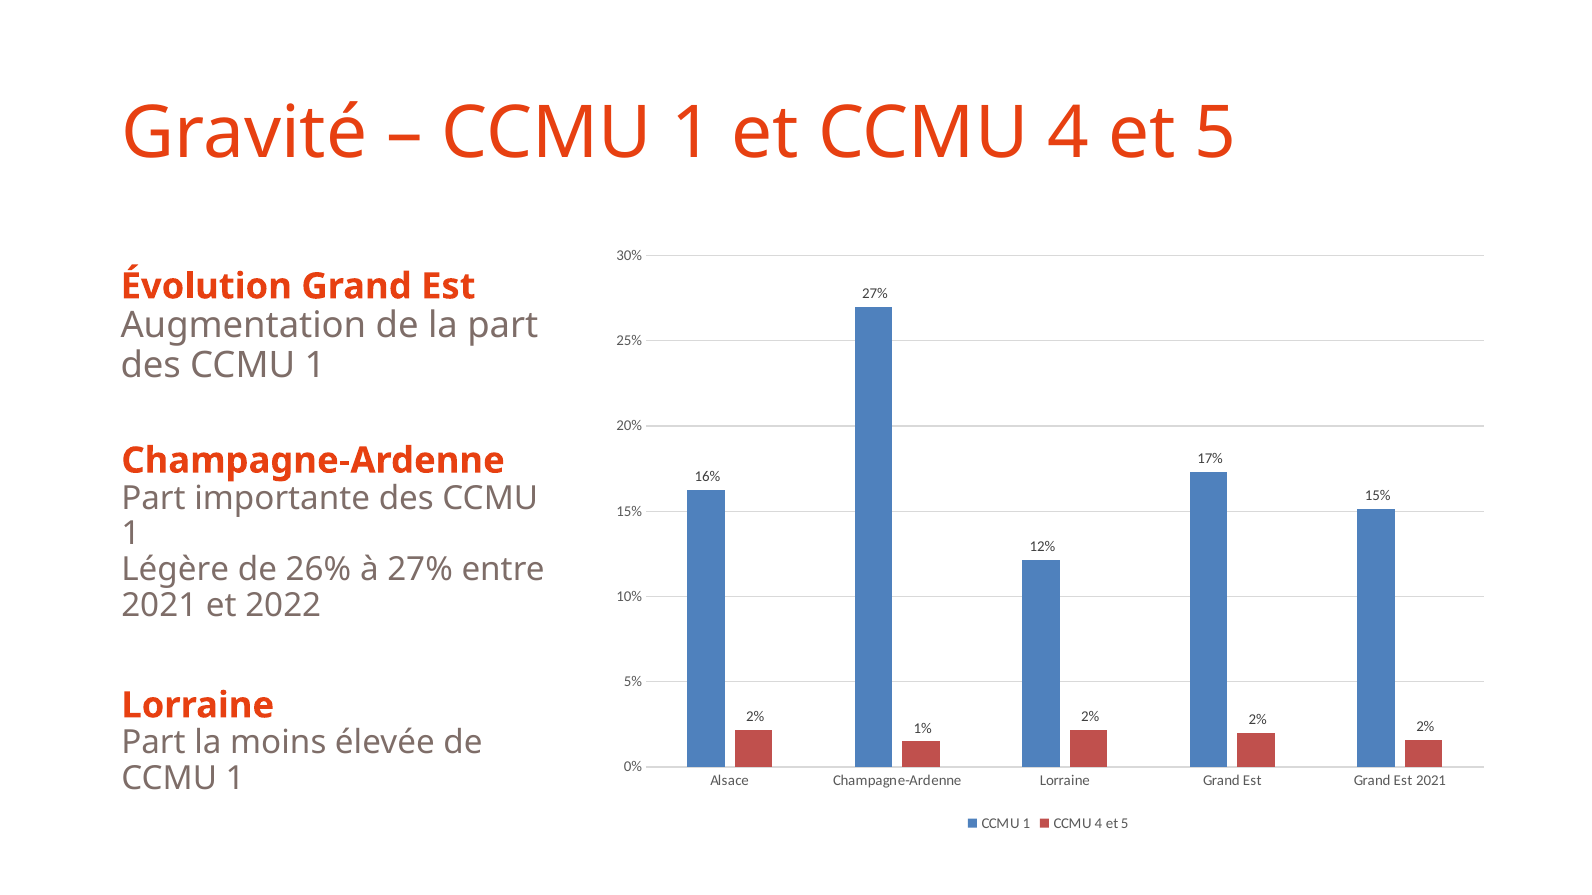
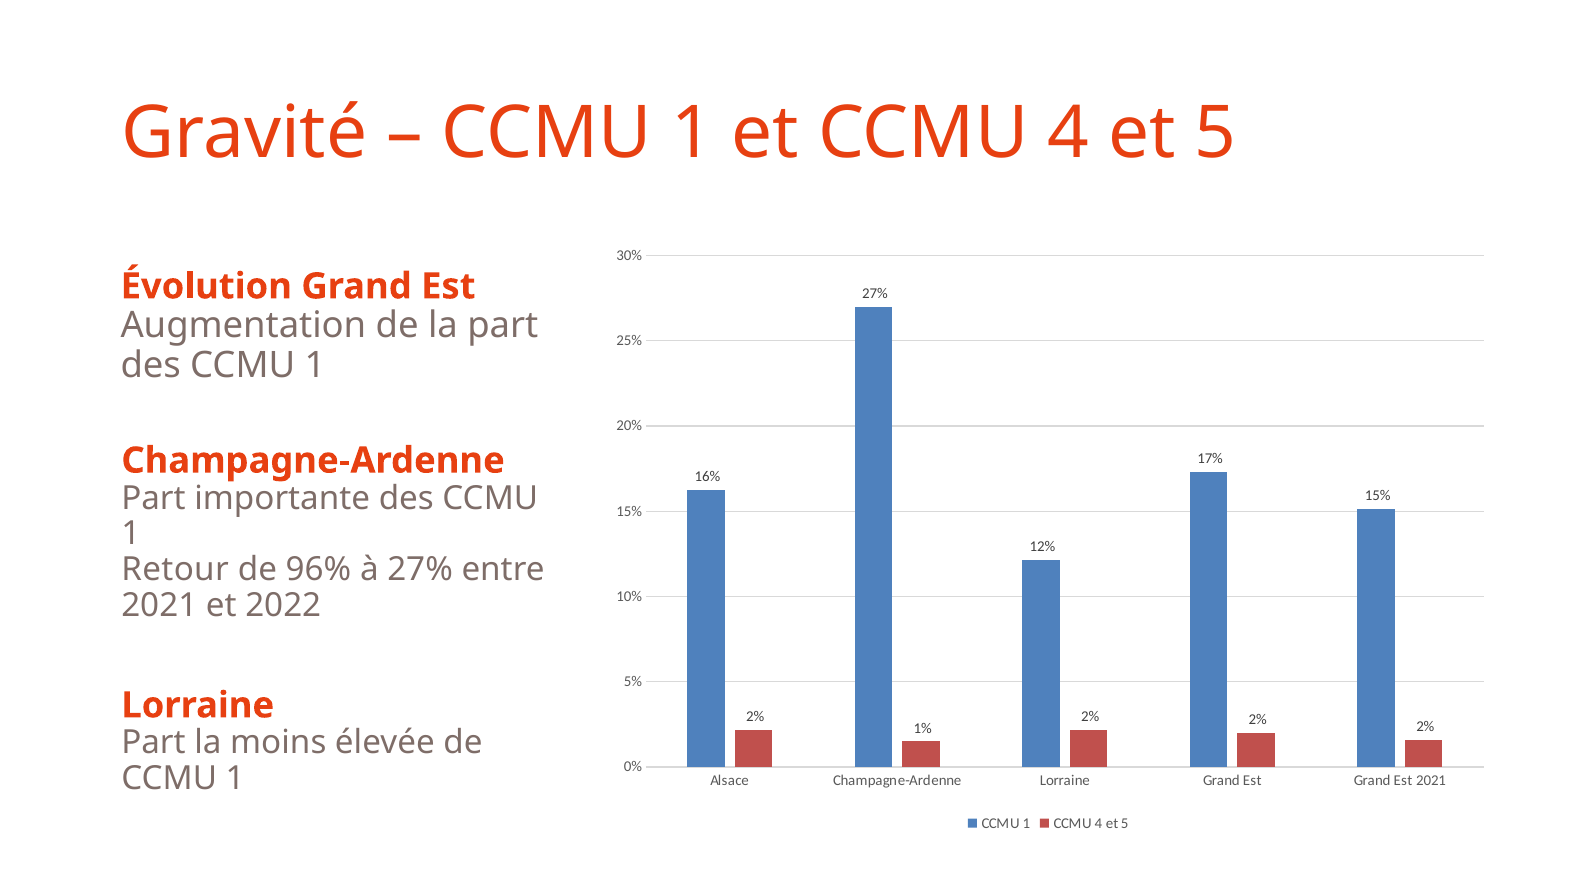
Légère: Légère -> Retour (175, 570)
26%: 26% -> 96% (318, 570)
